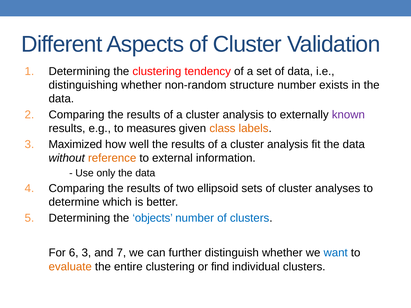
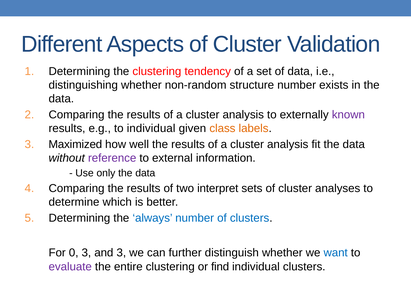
to measures: measures -> individual (151, 128)
reference colour: orange -> purple (112, 158)
ellipsoid: ellipsoid -> interpret (218, 189)
objects: objects -> always (153, 218)
6: 6 -> 0 (74, 253)
and 7: 7 -> 3 (121, 253)
evaluate colour: orange -> purple (70, 267)
